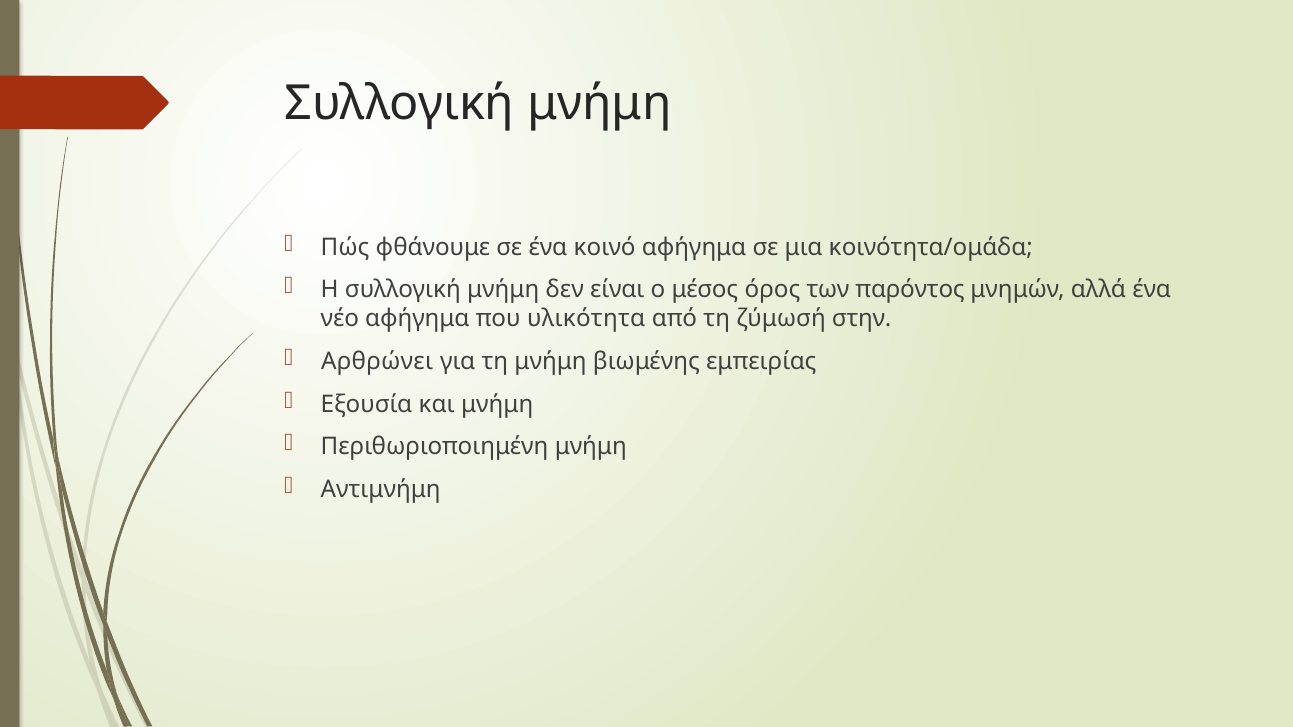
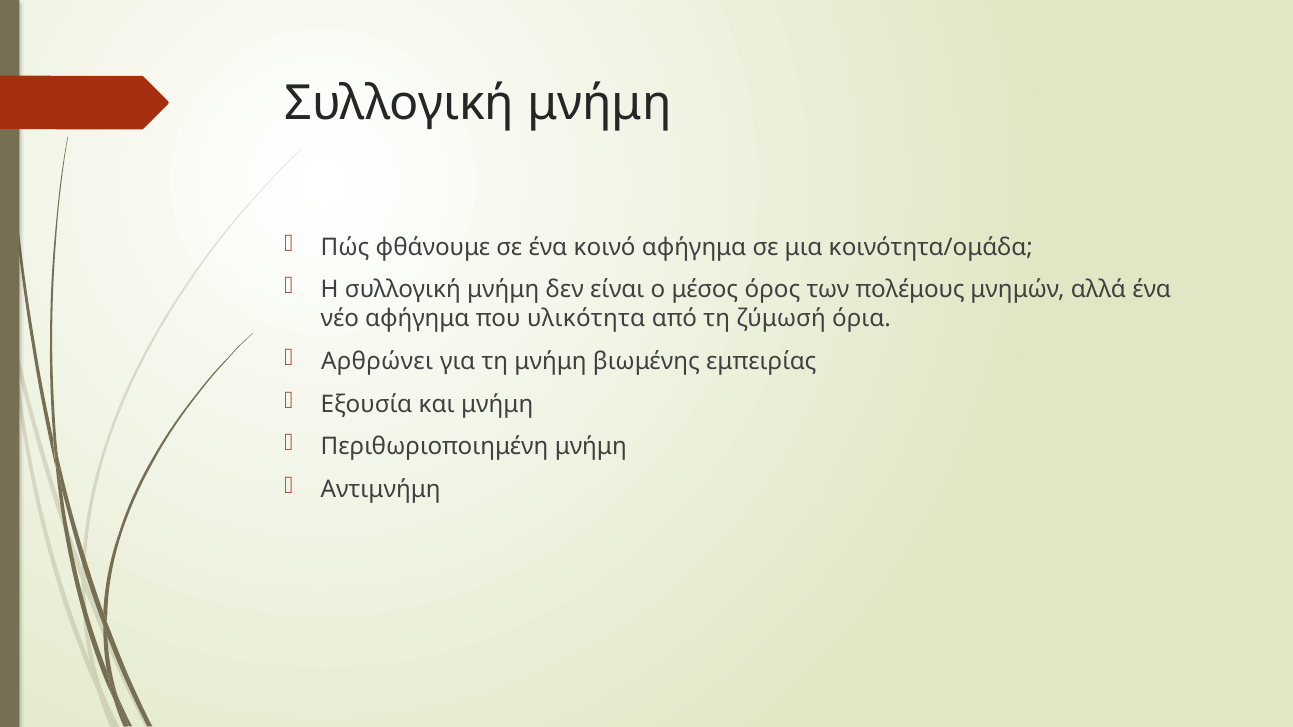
παρόντος: παρόντος -> πολέμους (910, 290)
στην: στην -> όρια (862, 319)
